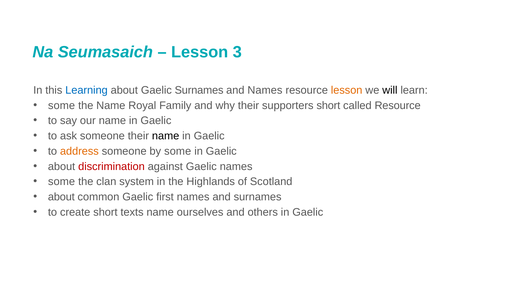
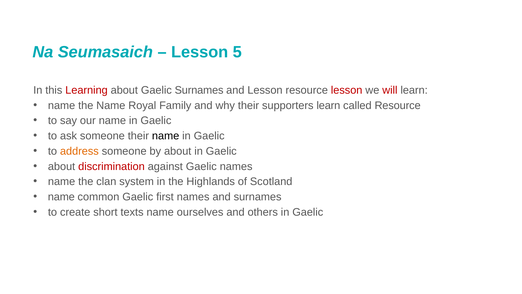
3: 3 -> 5 (237, 52)
Learning colour: blue -> red (86, 90)
and Names: Names -> Lesson (265, 90)
lesson colour: orange -> red (347, 90)
will colour: black -> red (390, 90)
some: some -> name (62, 105)
supporters short: short -> learn (328, 105)
by some: some -> about (178, 151)
some: some -> name (62, 181)
about: about -> name (61, 197)
